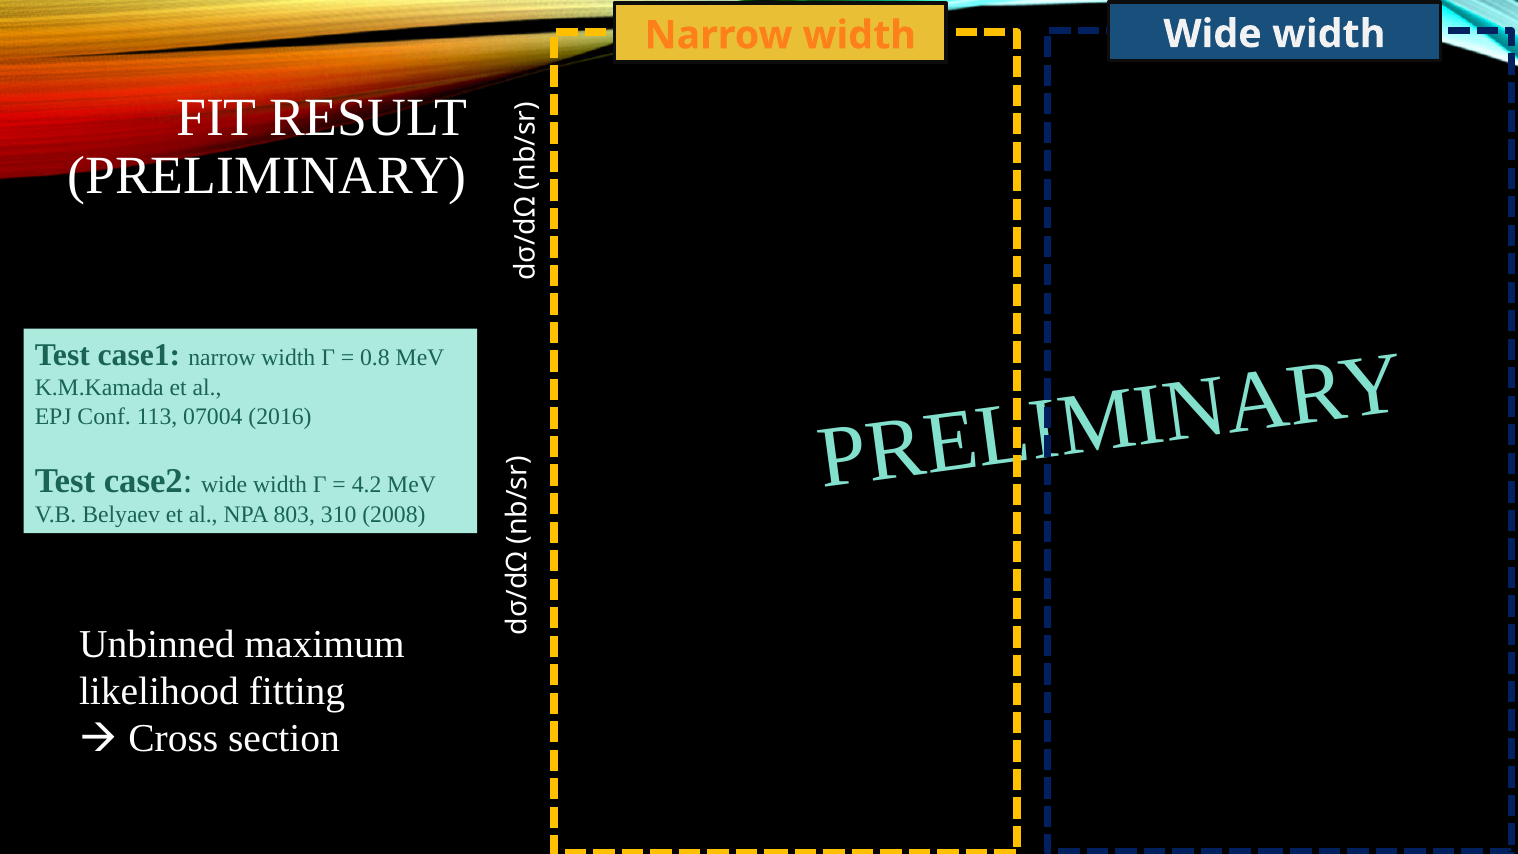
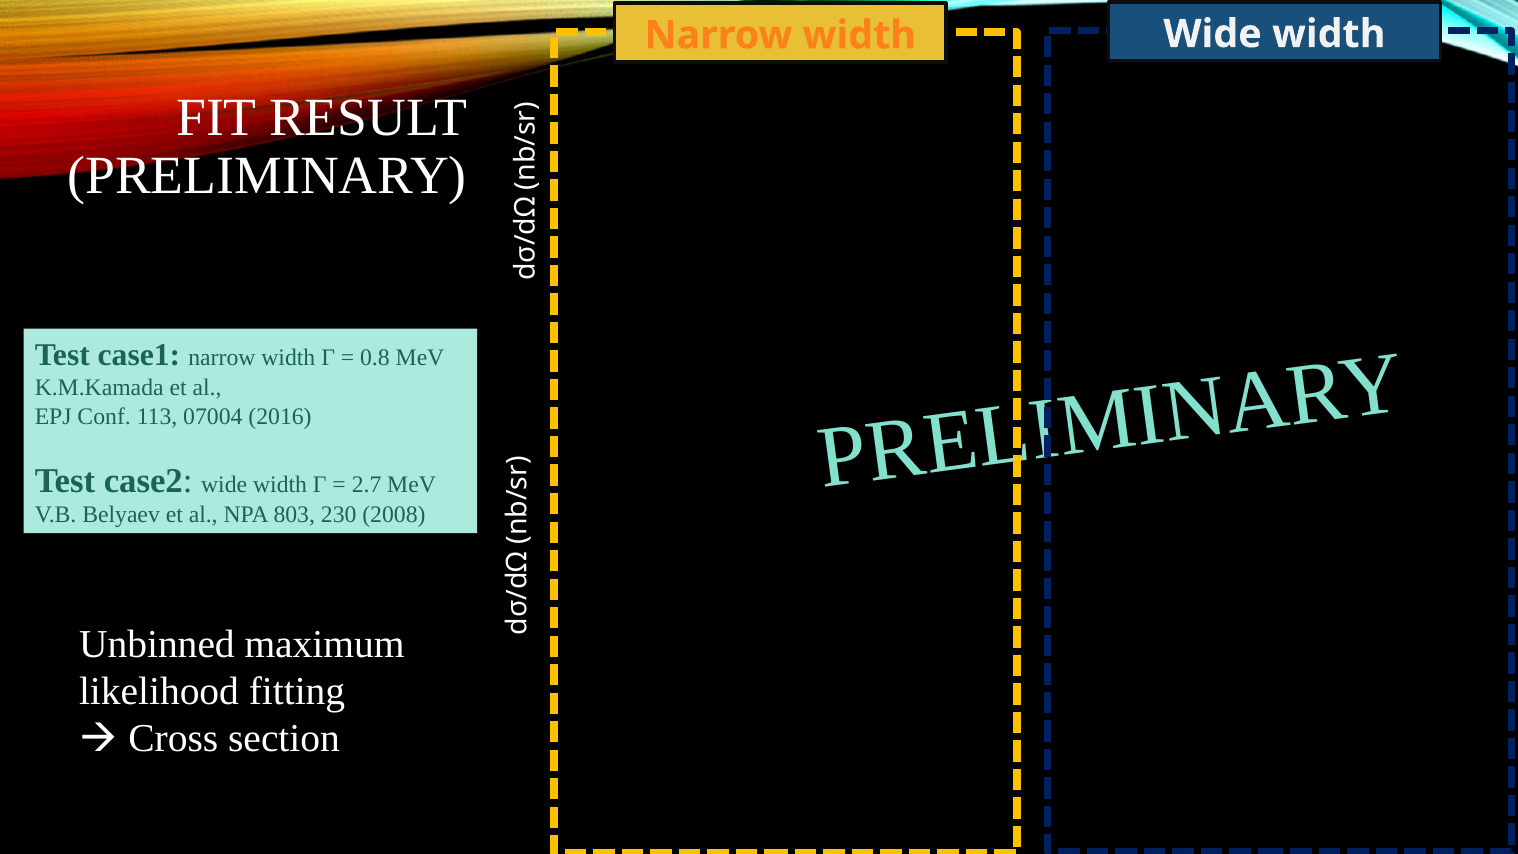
4.2: 4.2 -> 2.7 (367, 484)
310: 310 -> 230 (339, 515)
